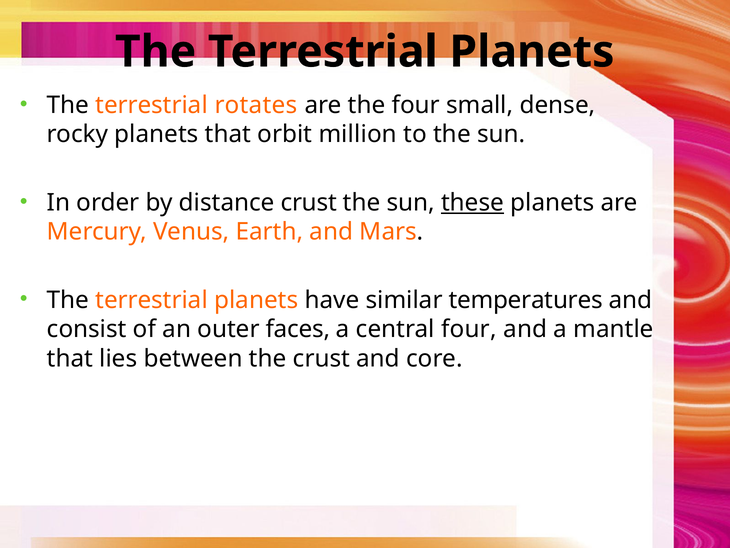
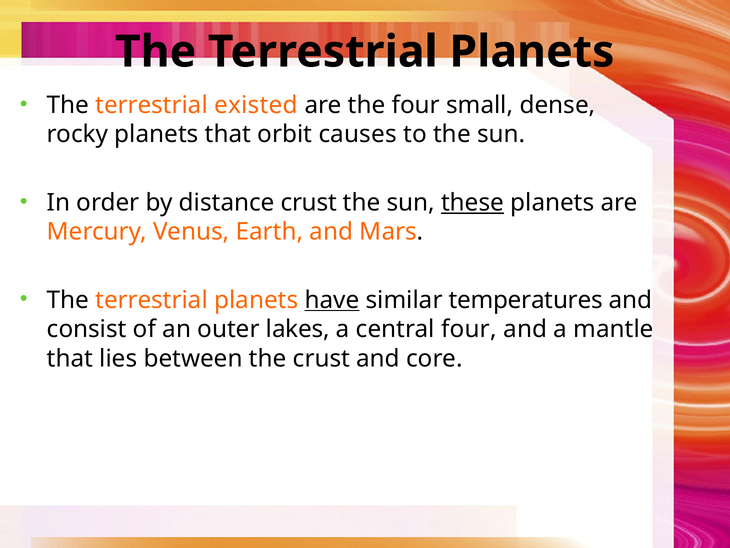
rotates: rotates -> existed (256, 105)
million: million -> causes (358, 134)
have underline: none -> present (332, 300)
faces: faces -> lakes (298, 329)
